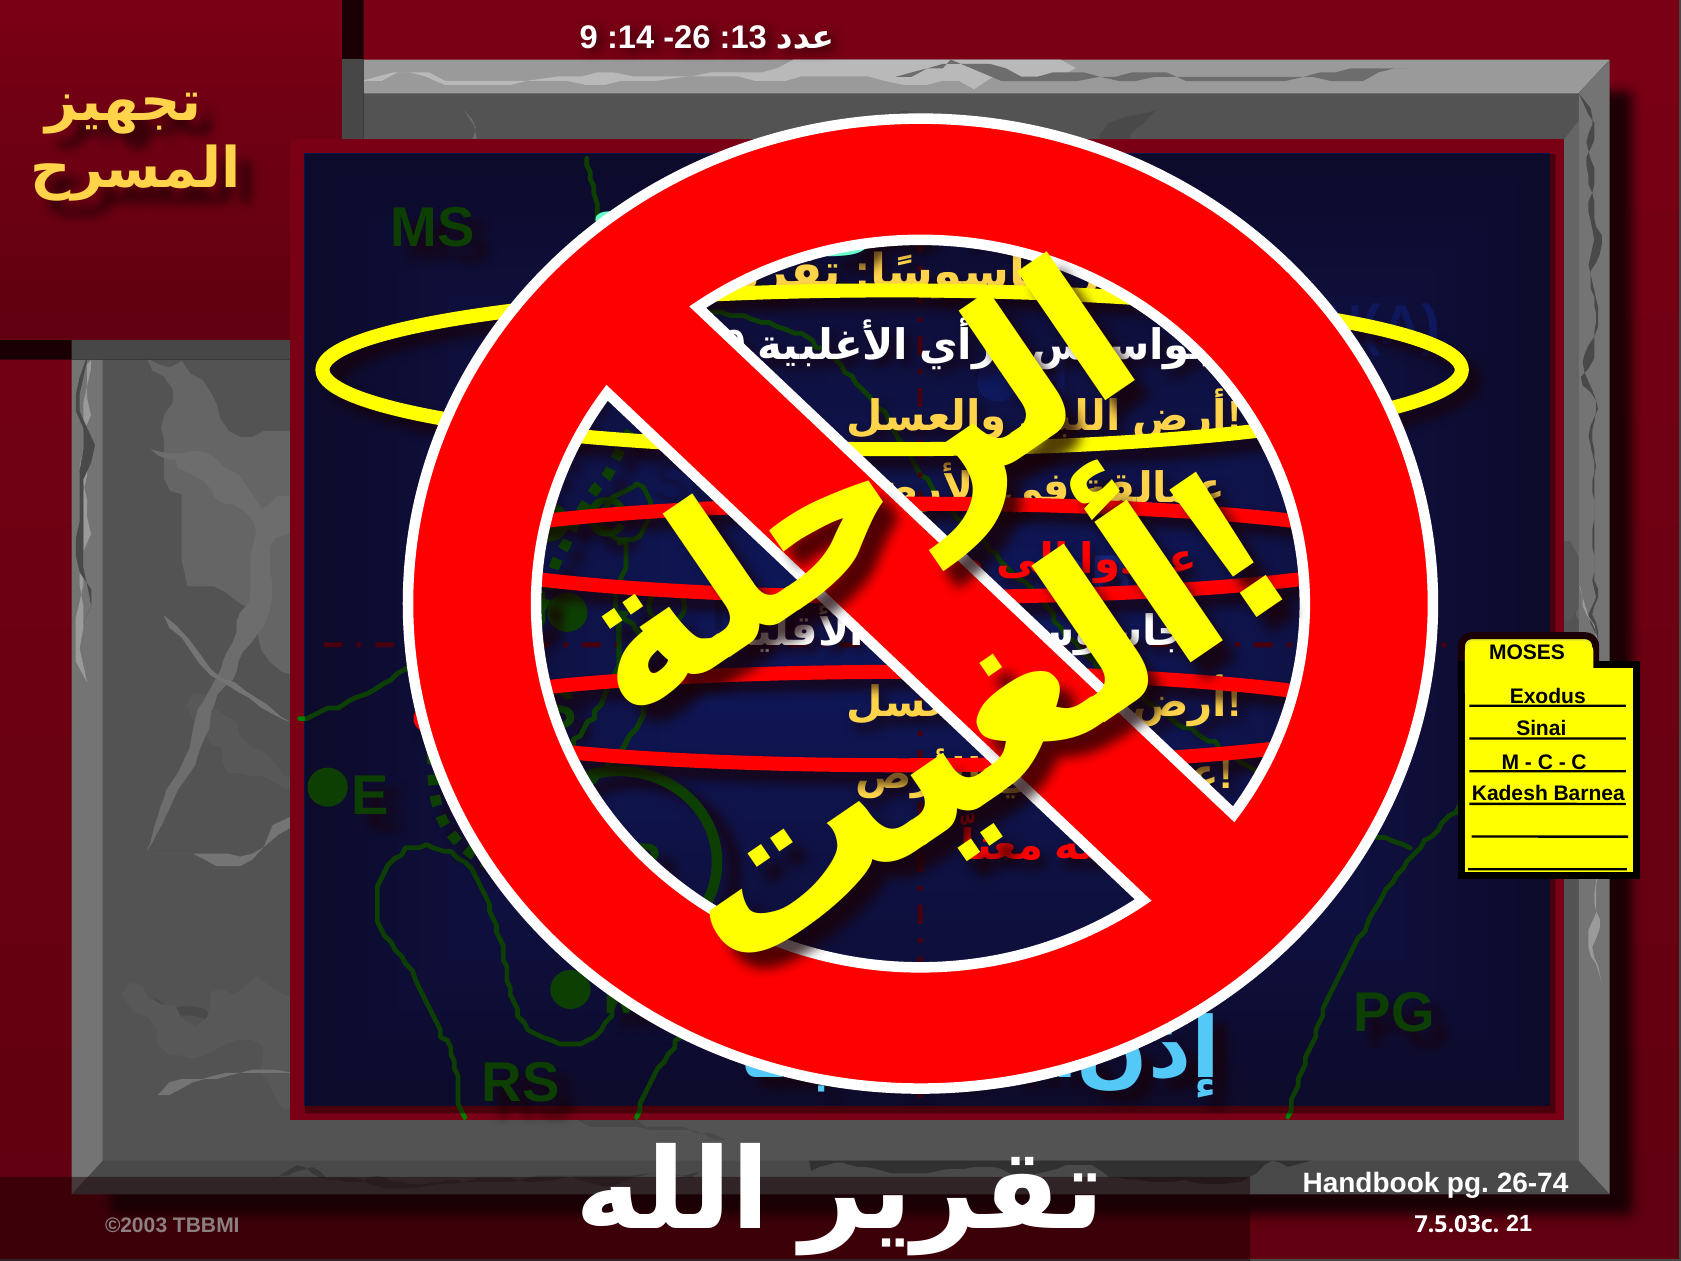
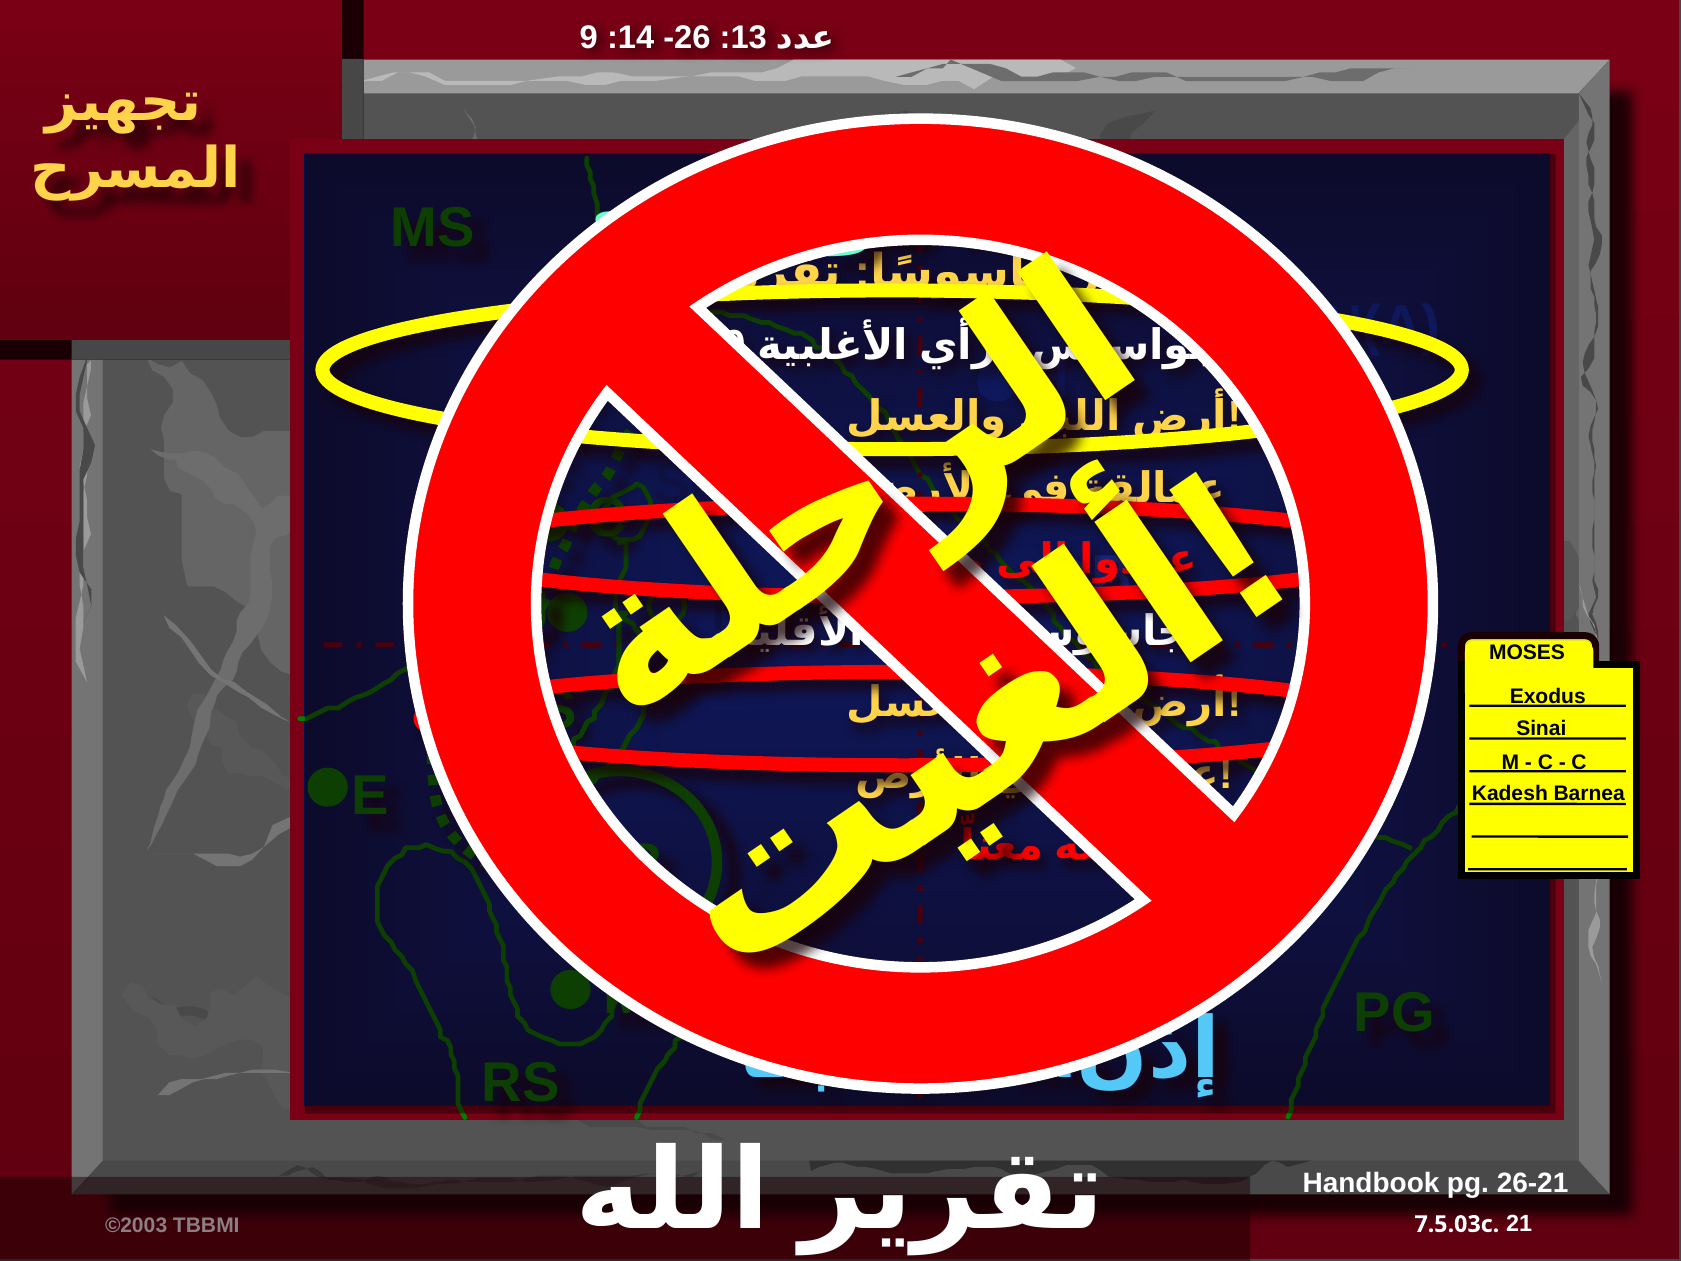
26-74: 26-74 -> 26-21 (1533, 1183)
